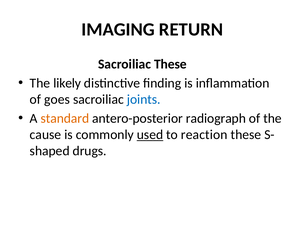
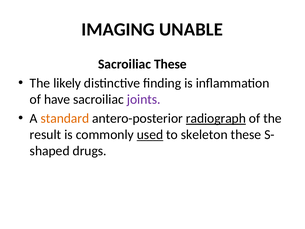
RETURN: RETURN -> UNABLE (191, 30)
goes: goes -> have (57, 99)
joints colour: blue -> purple (144, 99)
radiograph underline: none -> present (216, 118)
cause: cause -> result (45, 135)
reaction: reaction -> skeleton (204, 135)
